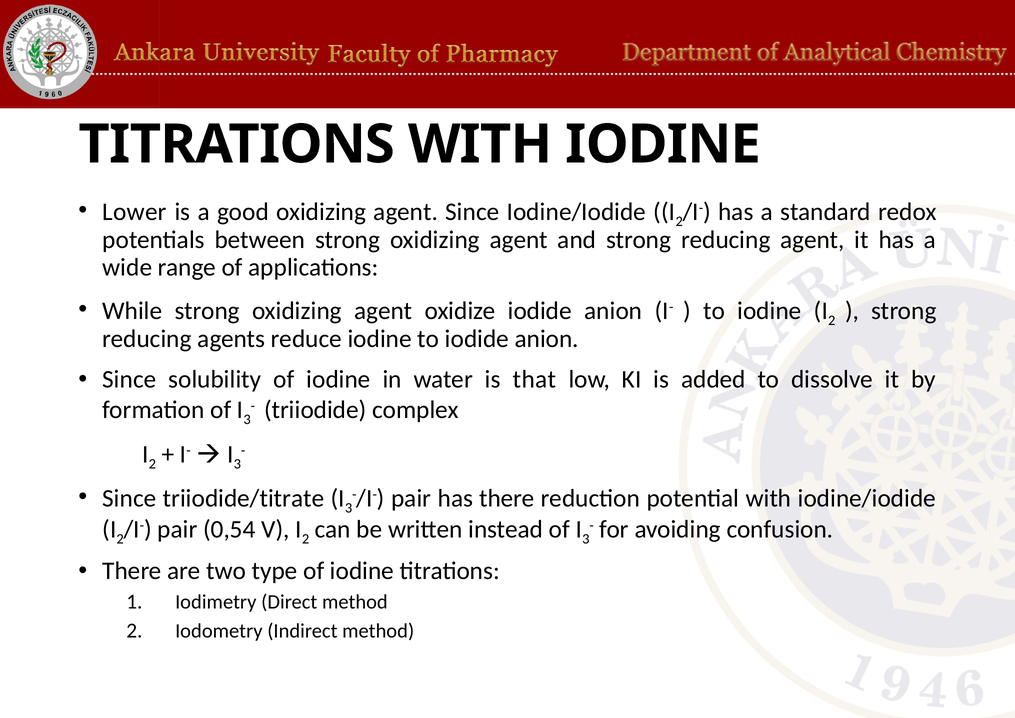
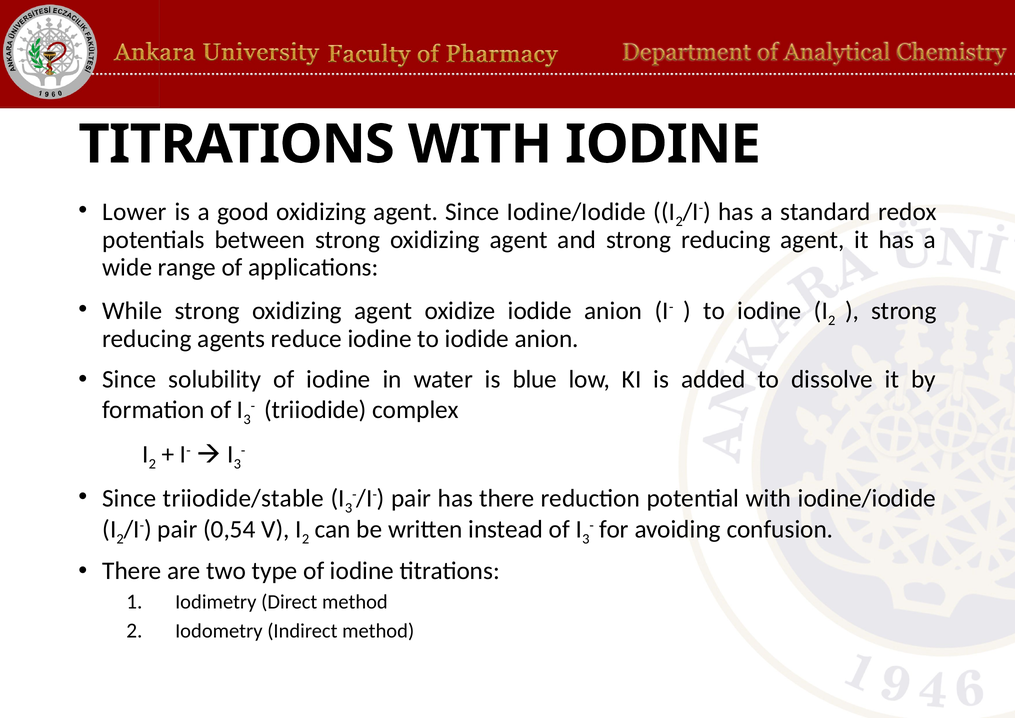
that: that -> blue (535, 379)
triiodide/titrate: triiodide/titrate -> triiodide/stable (243, 498)
